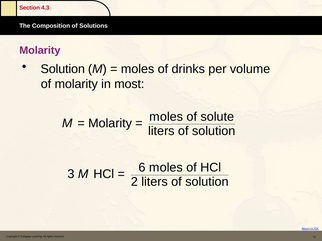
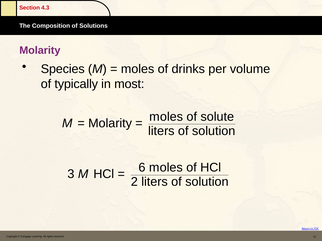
Solution: Solution -> Species (63, 69)
of molarity: molarity -> typically (76, 84)
